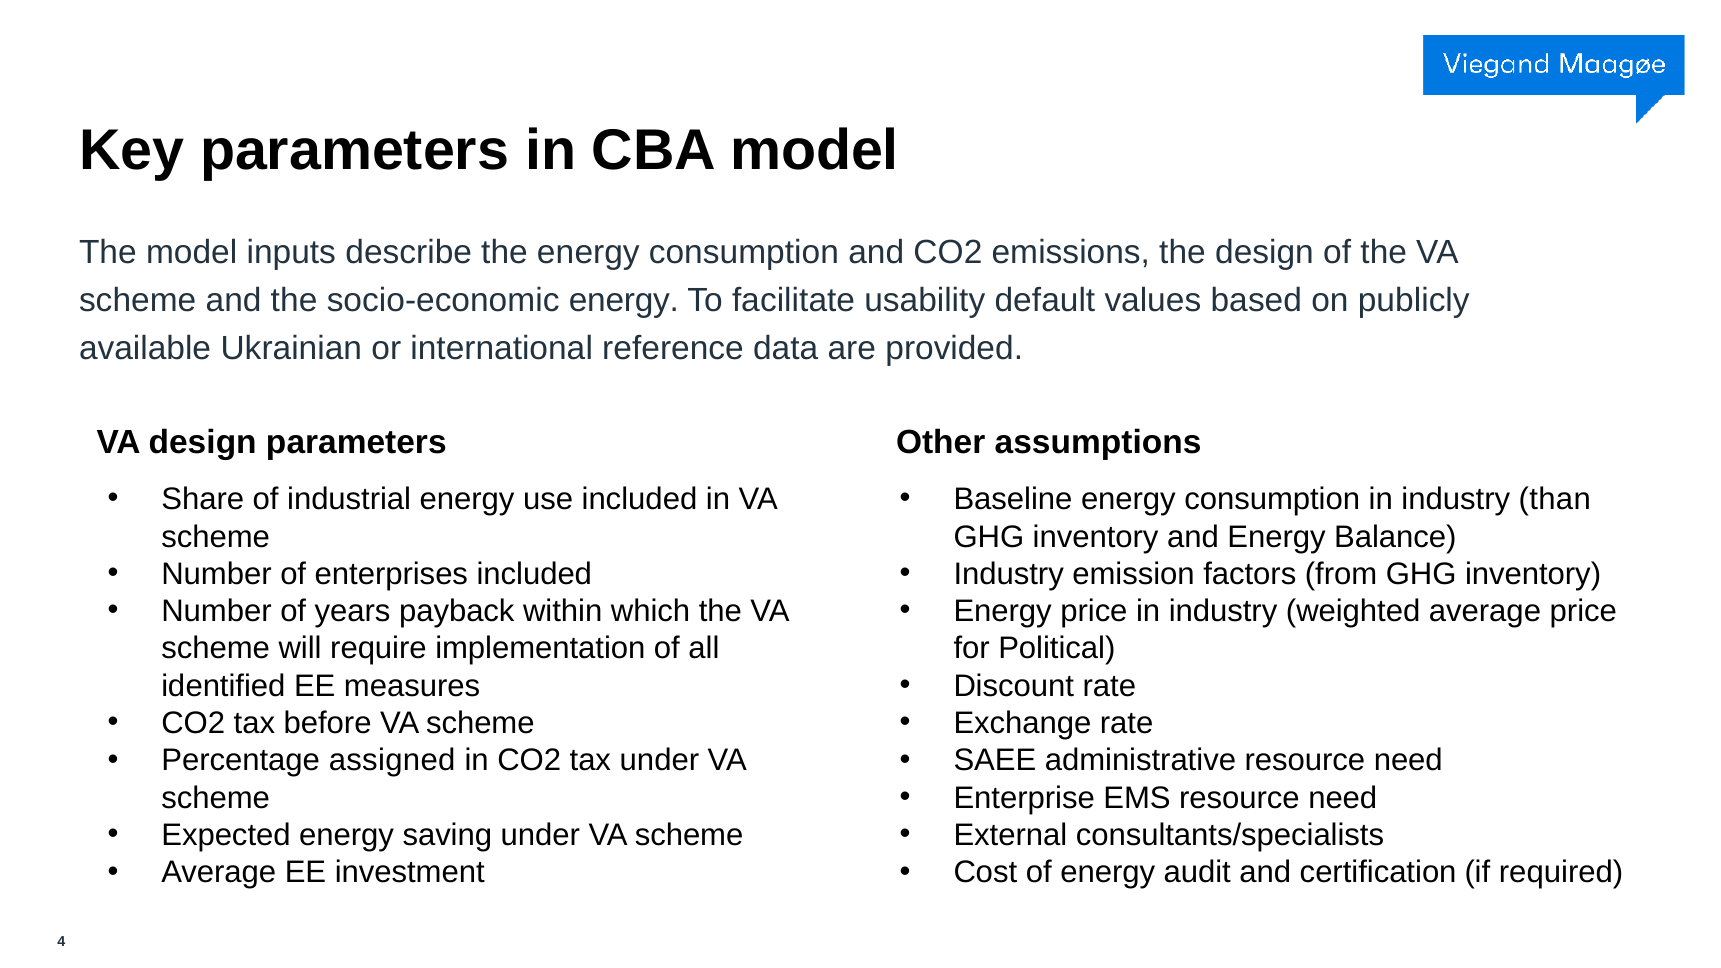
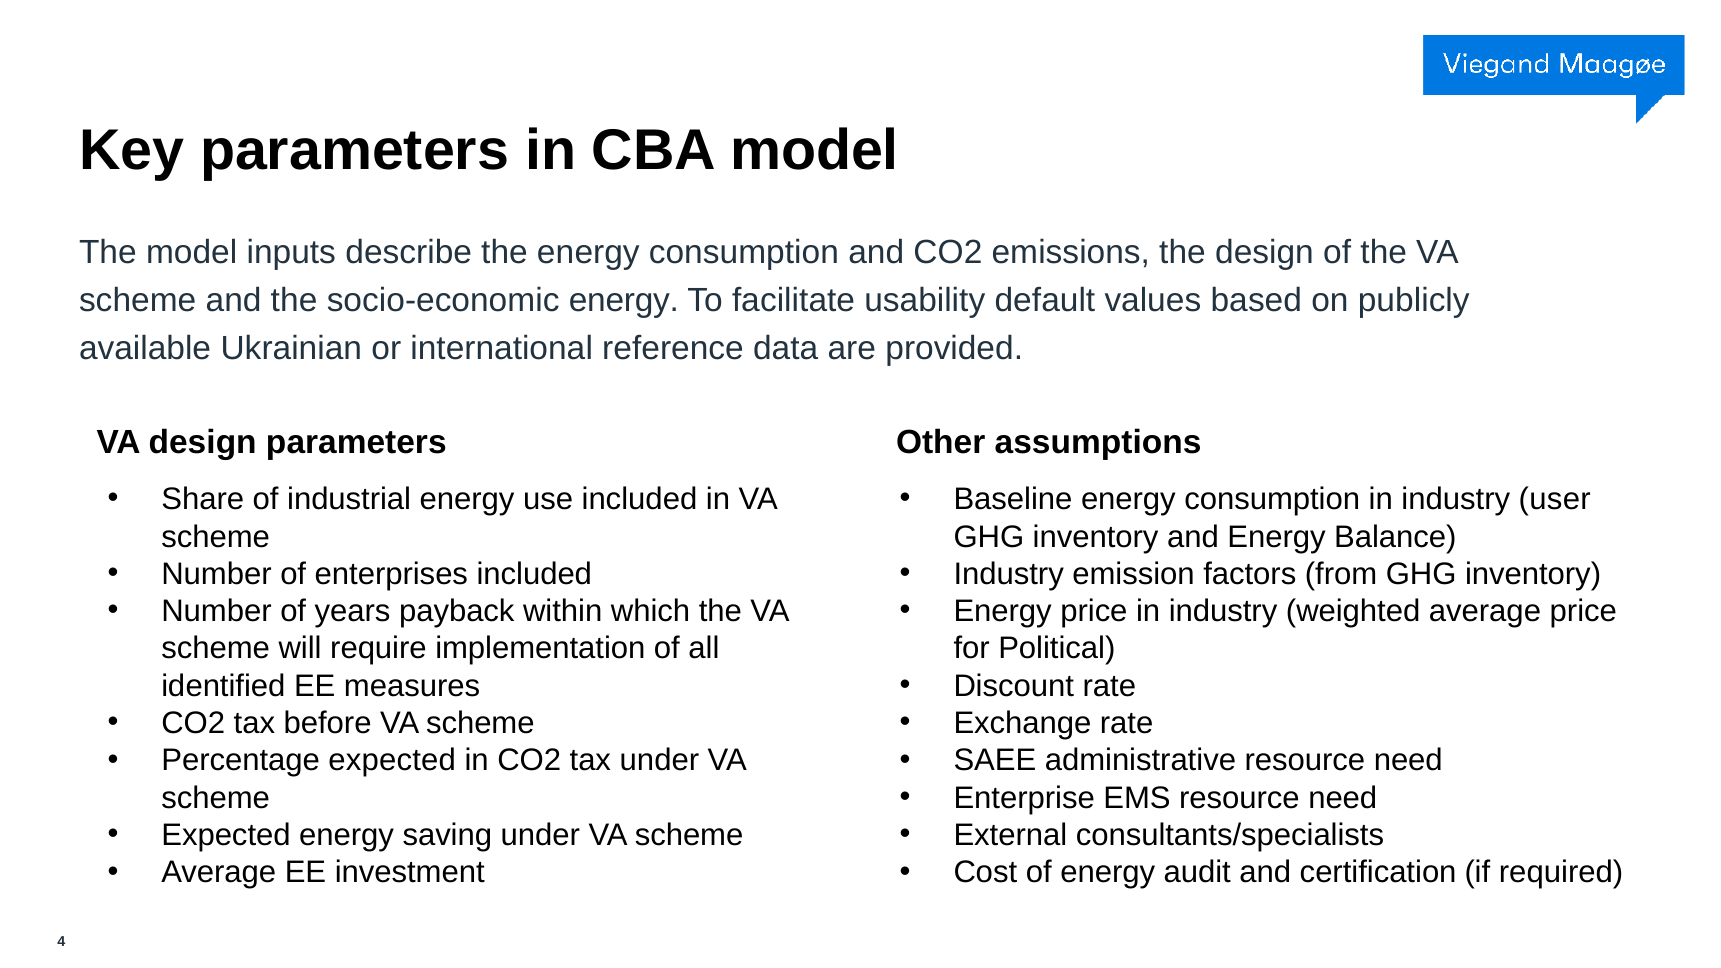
than: than -> user (1555, 499)
Percentage assigned: assigned -> expected (392, 761)
